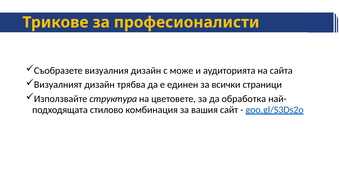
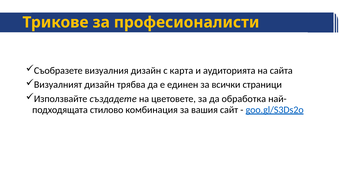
може: може -> карта (181, 70)
структура: структура -> създадете (113, 99)
